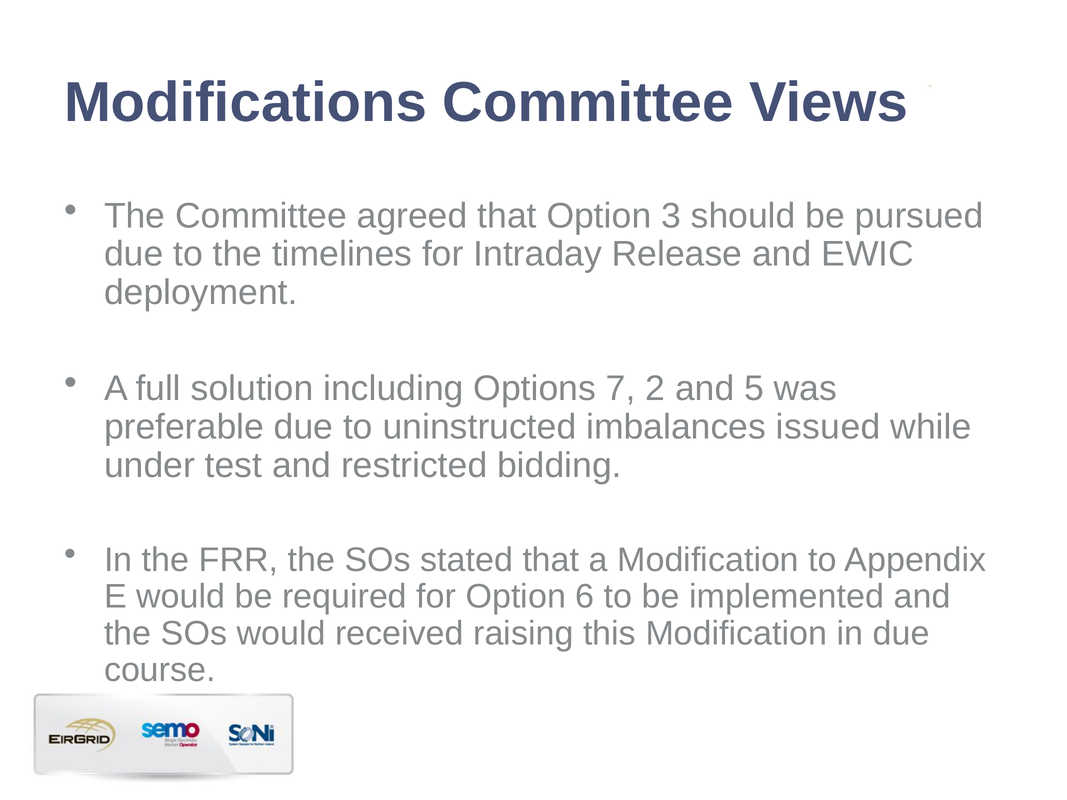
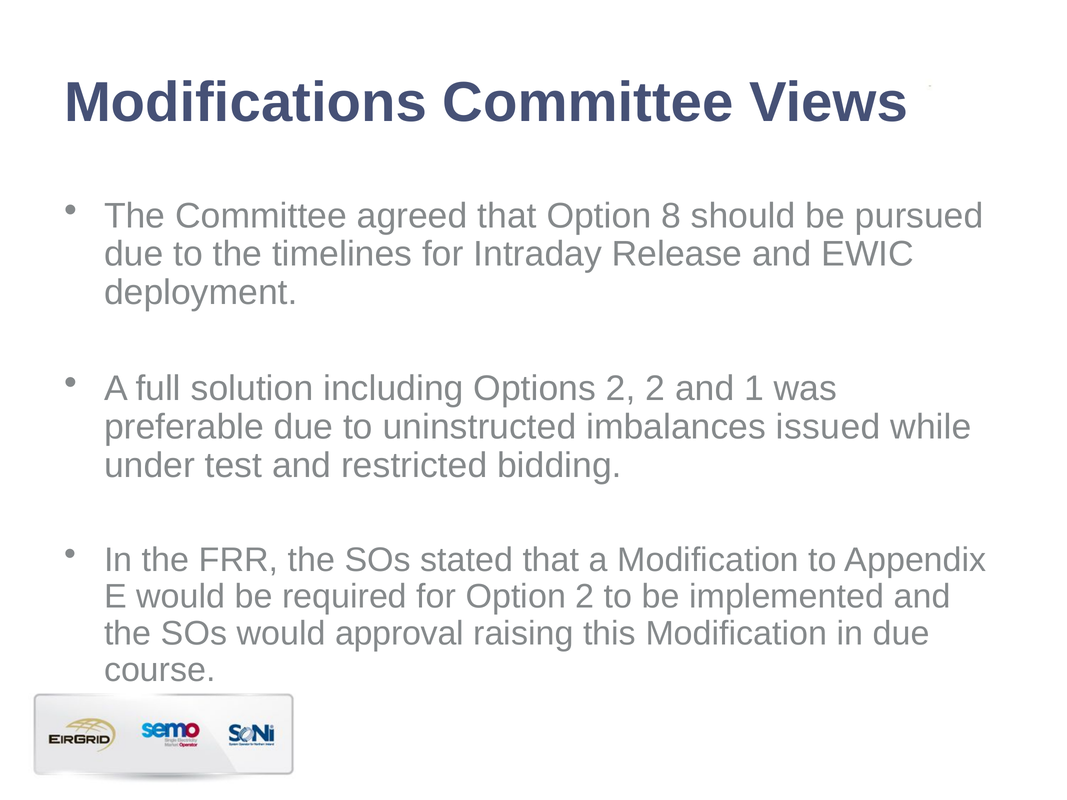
3: 3 -> 8 (671, 216)
Options 7: 7 -> 2 (621, 389)
5: 5 -> 1 (754, 389)
Option 6: 6 -> 2 (585, 597)
received: received -> approval (400, 634)
